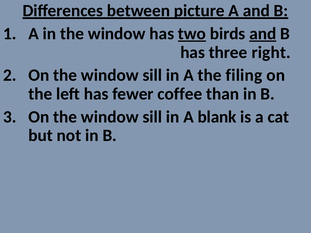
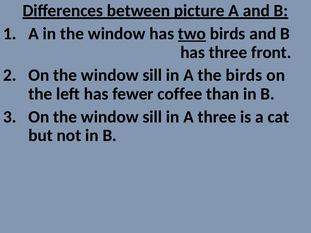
and underline: present -> none (263, 34)
right: right -> front (271, 52)
the filing: filing -> birds (244, 75)
A blank: blank -> three (217, 117)
